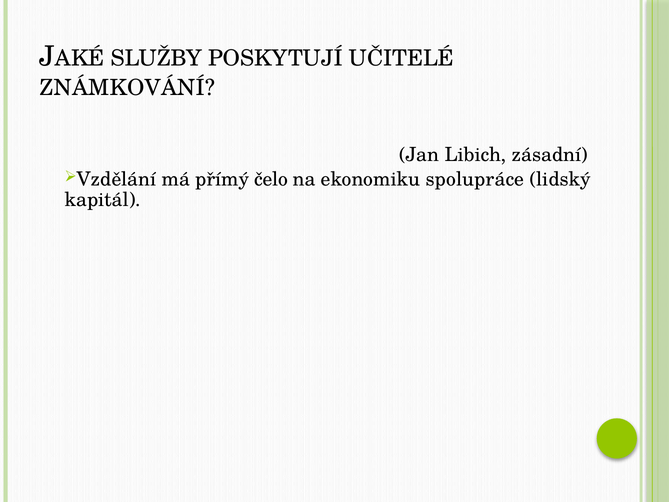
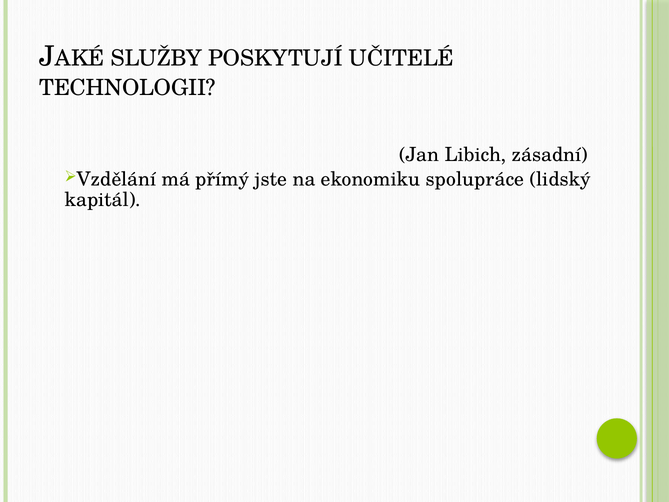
ZNÁMKOVÁNÍ: ZNÁMKOVÁNÍ -> TECHNOLOGII (128, 88)
čelo: čelo -> jste (271, 179)
